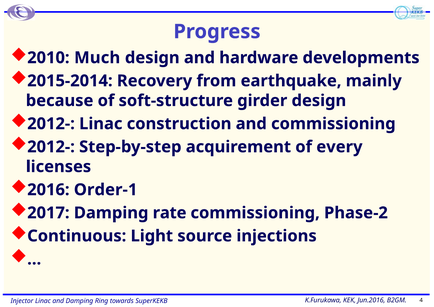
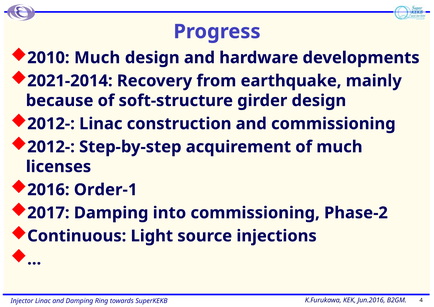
2015-2014: 2015-2014 -> 2021-2014 (70, 81)
of every: every -> much (339, 147)
rate: rate -> into (169, 213)
